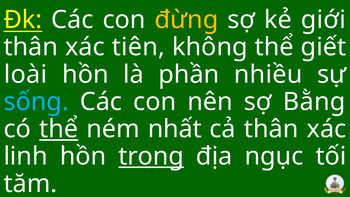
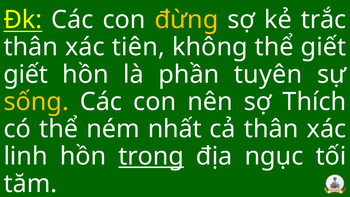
giới: giới -> trắc (324, 20)
loài: loài -> giết (26, 74)
nhiều: nhiều -> tuyên (268, 74)
sống colour: light blue -> yellow (36, 102)
Bằng: Bằng -> Thích (314, 102)
thể underline: present -> none (59, 129)
